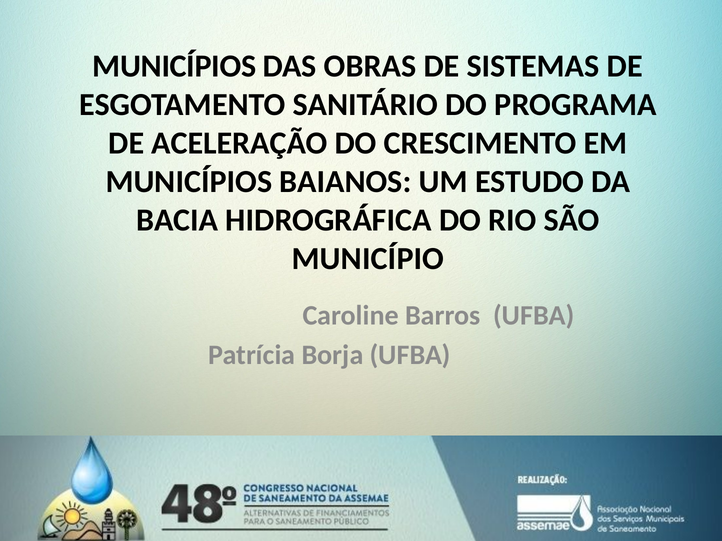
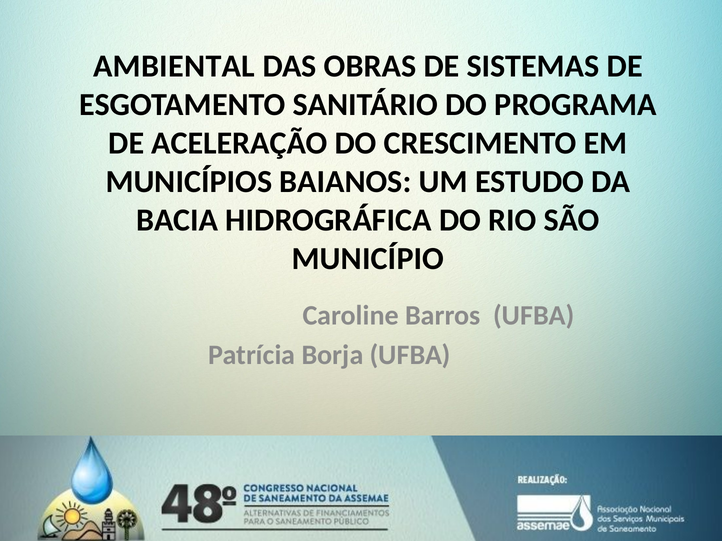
MUNICÍPIOS: MUNICÍPIOS -> AMBIENTAL (174, 66)
